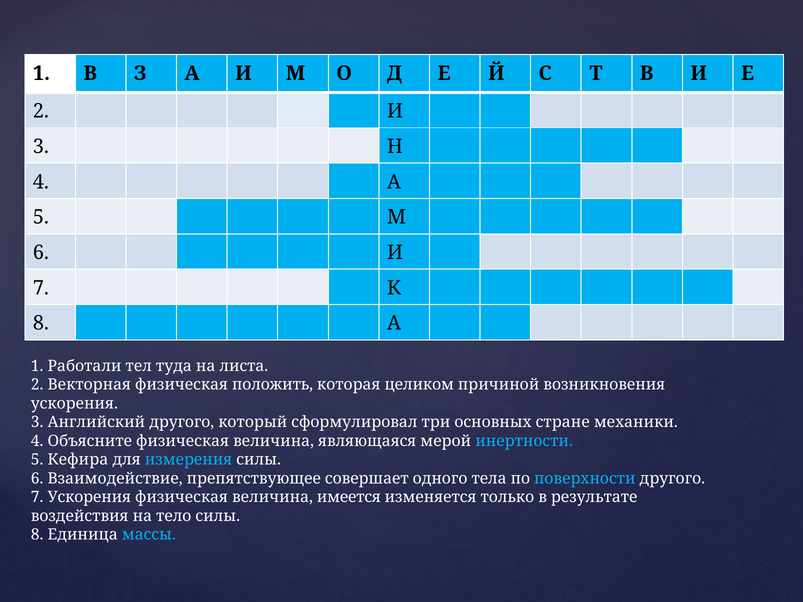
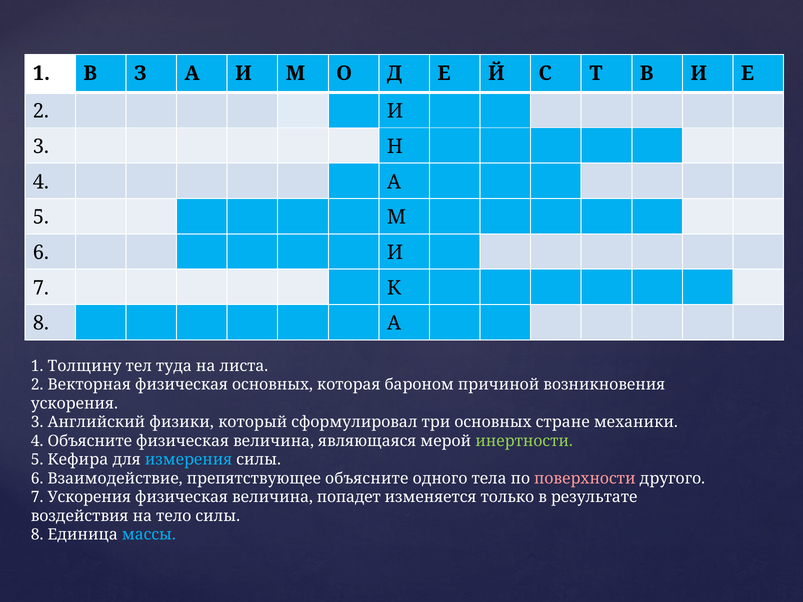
Работали: Работали -> Толщину (84, 366)
физическая положить: положить -> основных (273, 385)
целиком: целиком -> бароном (419, 385)
Английский другого: другого -> физики (182, 422)
инертности colour: light blue -> light green (524, 441)
препятствующее совершает: совершает -> объясните (367, 479)
поверхности colour: light blue -> pink (585, 479)
имеется: имеется -> попадет (349, 497)
